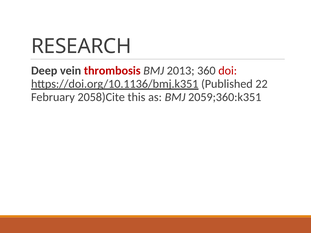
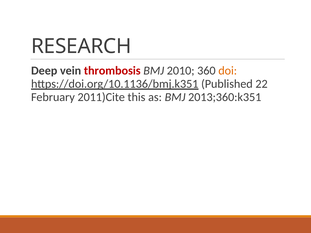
2013: 2013 -> 2010 (181, 71)
doi colour: red -> orange (228, 71)
2058)Cite: 2058)Cite -> 2011)Cite (101, 97)
2059;360:k351: 2059;360:k351 -> 2013;360:k351 (225, 97)
